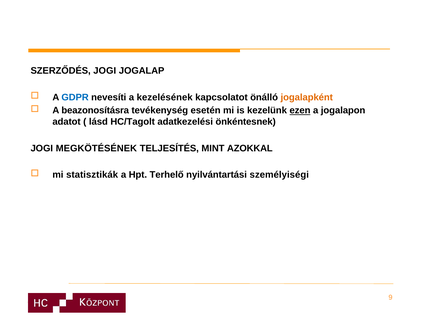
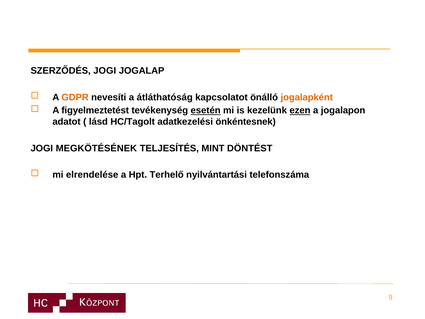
GDPR colour: blue -> orange (75, 97)
kezelésének: kezelésének -> átláthatóság (165, 97)
beazonosításra: beazonosításra -> figyelmeztetést (95, 110)
esetén underline: none -> present (206, 110)
AZOKKAL: AZOKKAL -> DÖNTÉST (250, 148)
statisztikák: statisztikák -> elrendelése (92, 175)
személyiségi: személyiségi -> telefonszáma (279, 175)
